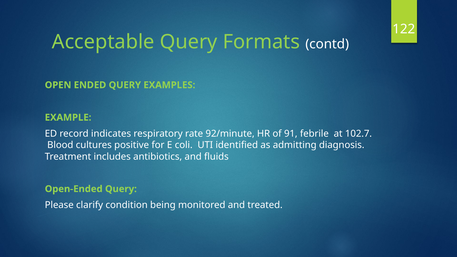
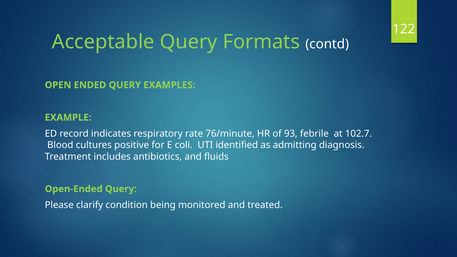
92/minute: 92/minute -> 76/minute (230, 134)
91: 91 -> 93 (291, 134)
